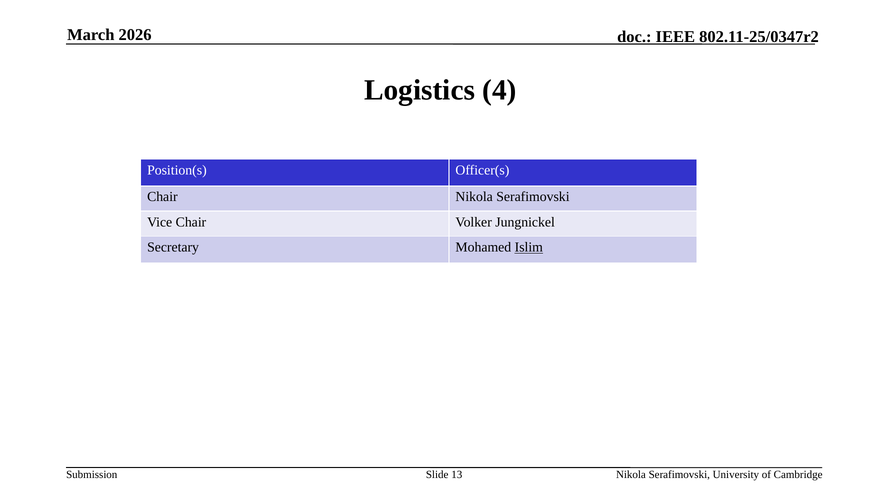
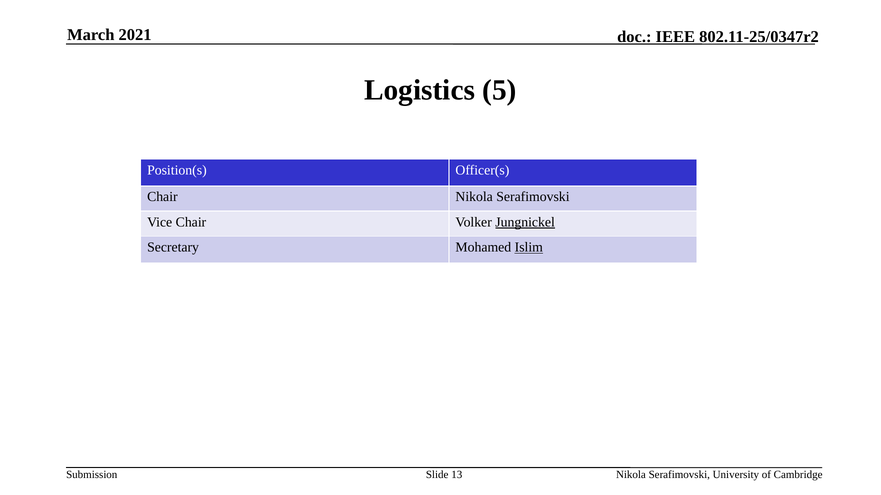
2026: 2026 -> 2021 (135, 35)
4: 4 -> 5 (499, 90)
Jungnickel underline: none -> present (525, 222)
